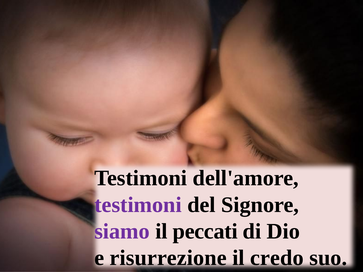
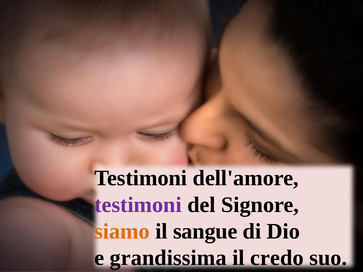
siamo colour: purple -> orange (122, 232)
peccati: peccati -> sangue (205, 232)
risurrezione: risurrezione -> grandissima (168, 258)
